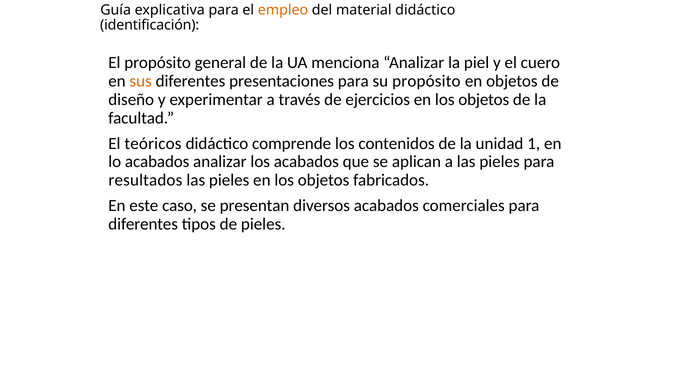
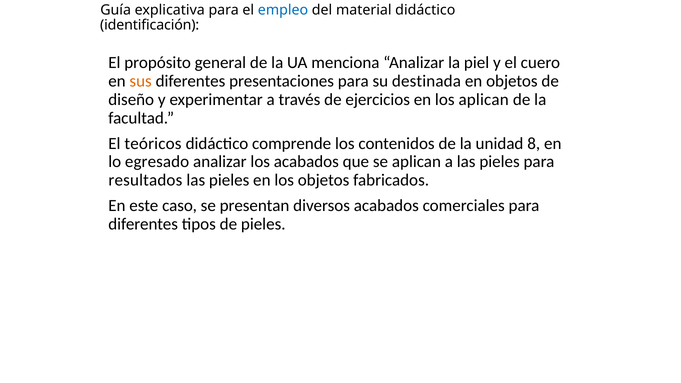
empleo colour: orange -> blue (283, 10)
su propósito: propósito -> destinada (426, 81)
ejercicios en los objetos: objetos -> aplican (484, 100)
1: 1 -> 8 (534, 143)
lo acabados: acabados -> egresado (157, 162)
